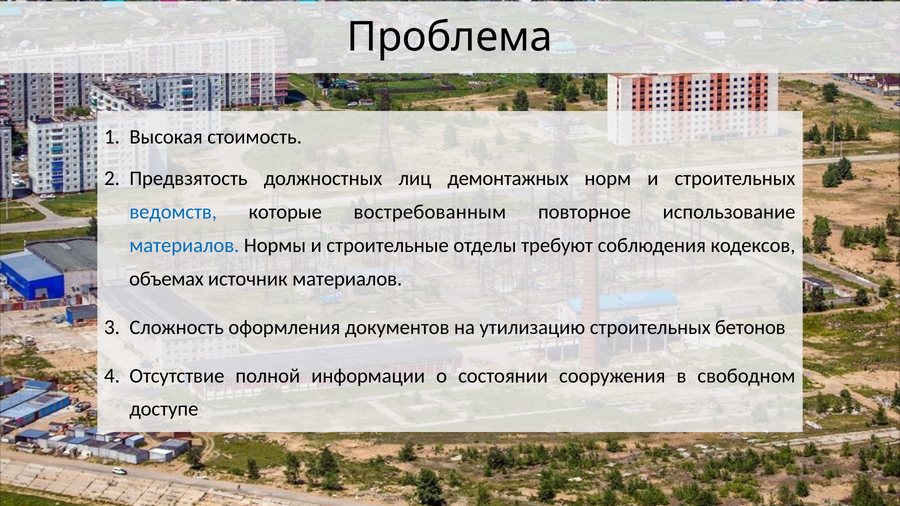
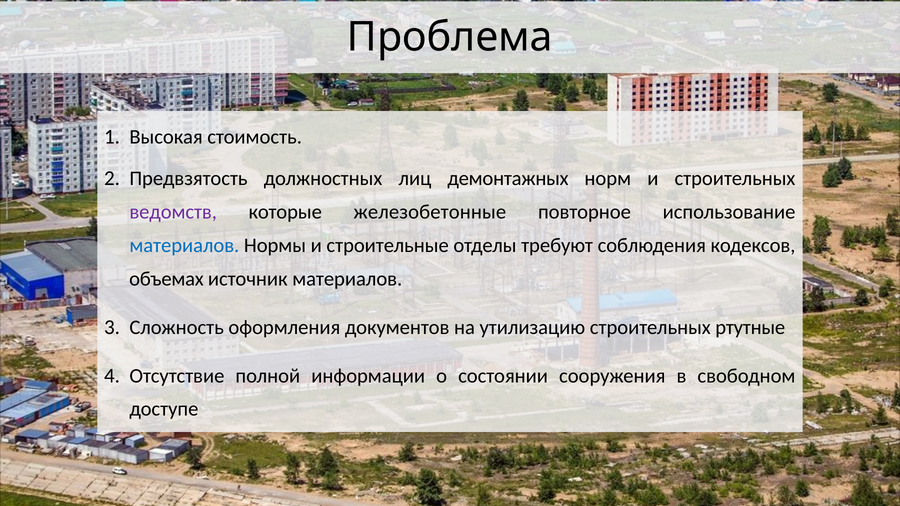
ведомств colour: blue -> purple (173, 212)
востребованным: востребованным -> железобетонные (430, 212)
бетонов: бетонов -> ртутные (750, 327)
